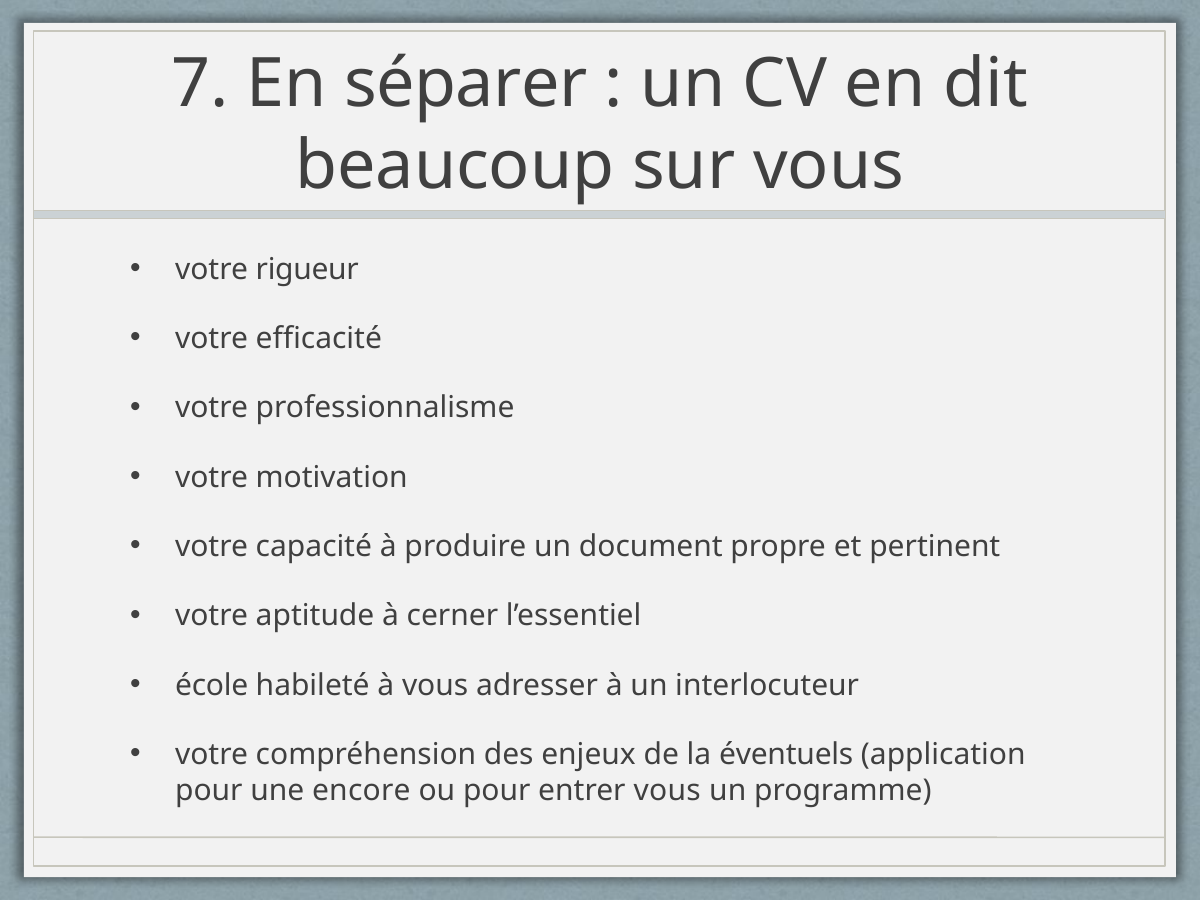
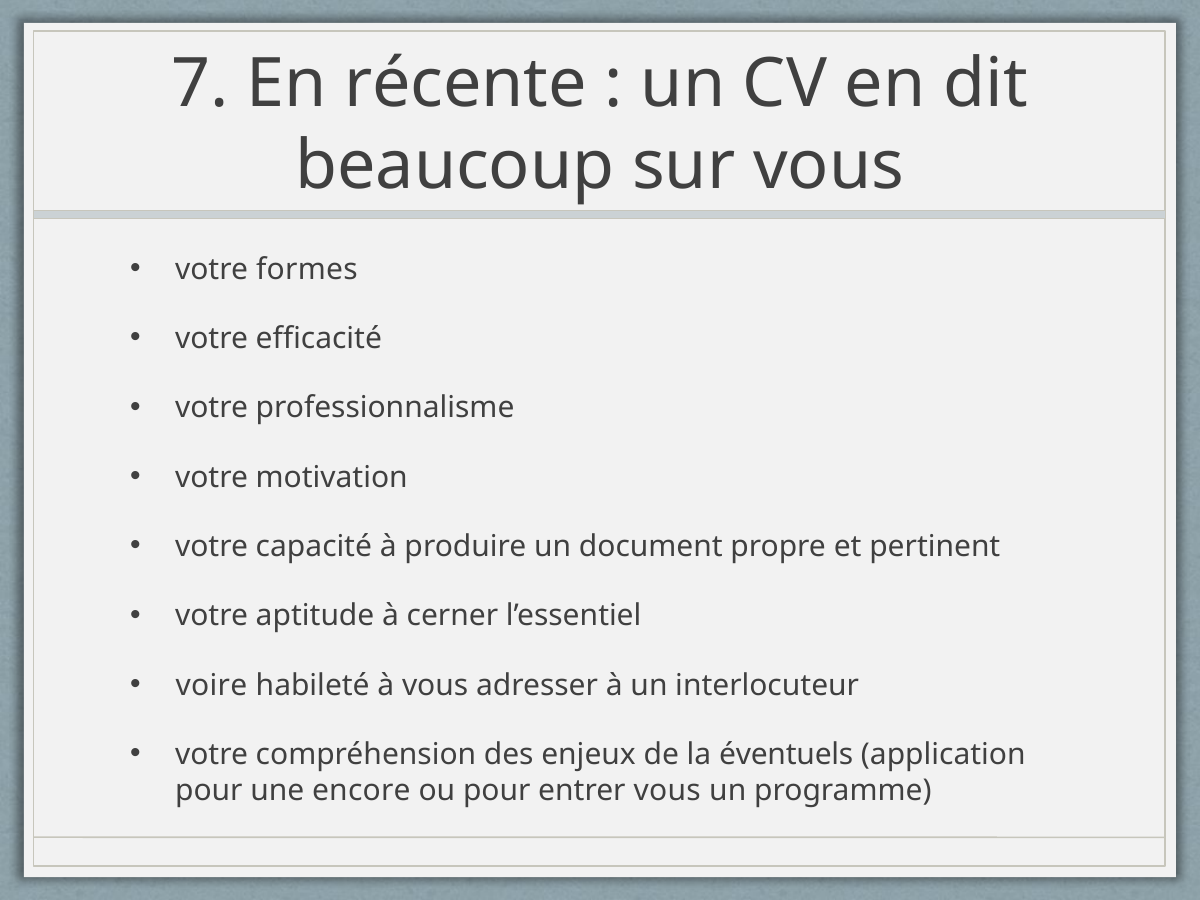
séparer: séparer -> récente (466, 84)
rigueur: rigueur -> formes (307, 269)
école: école -> voire (211, 685)
